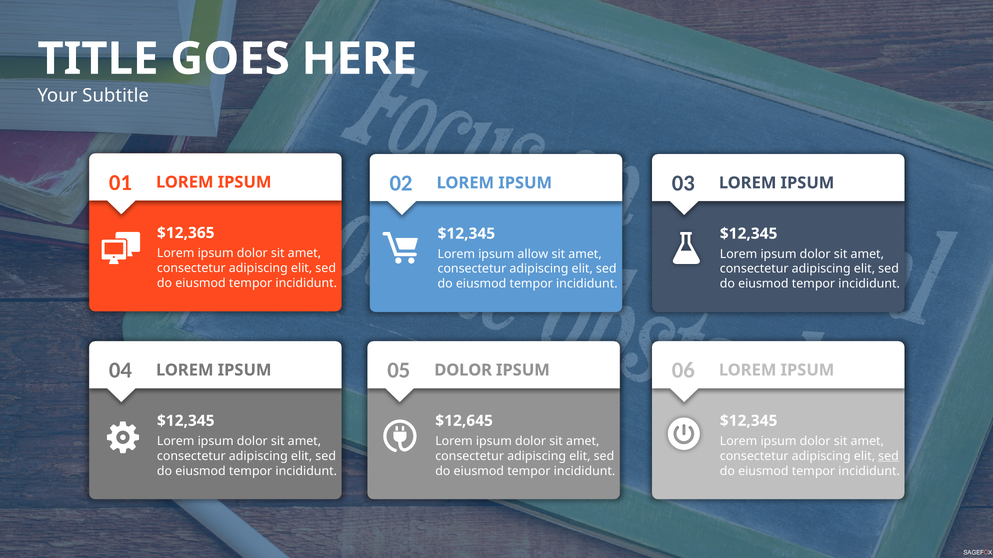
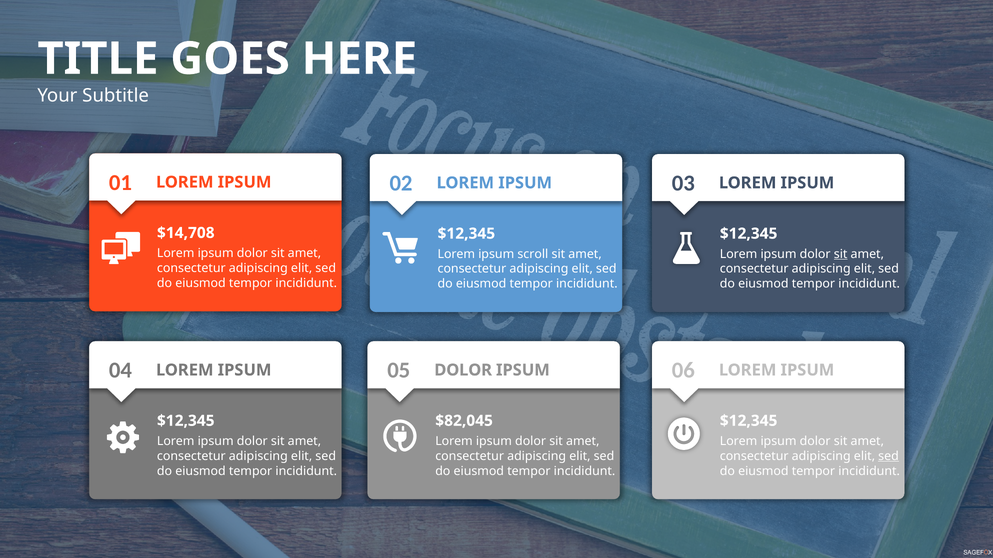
$12,365: $12,365 -> $14,708 (186, 233)
allow: allow -> scroll (533, 254)
sit underline: none -> present (841, 254)
$12,645: $12,645 -> $82,045 (464, 421)
